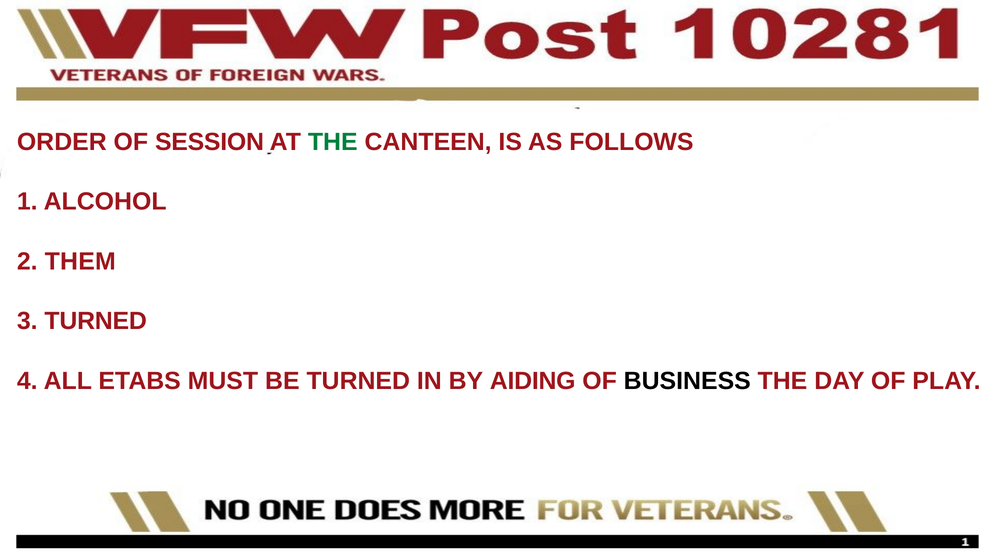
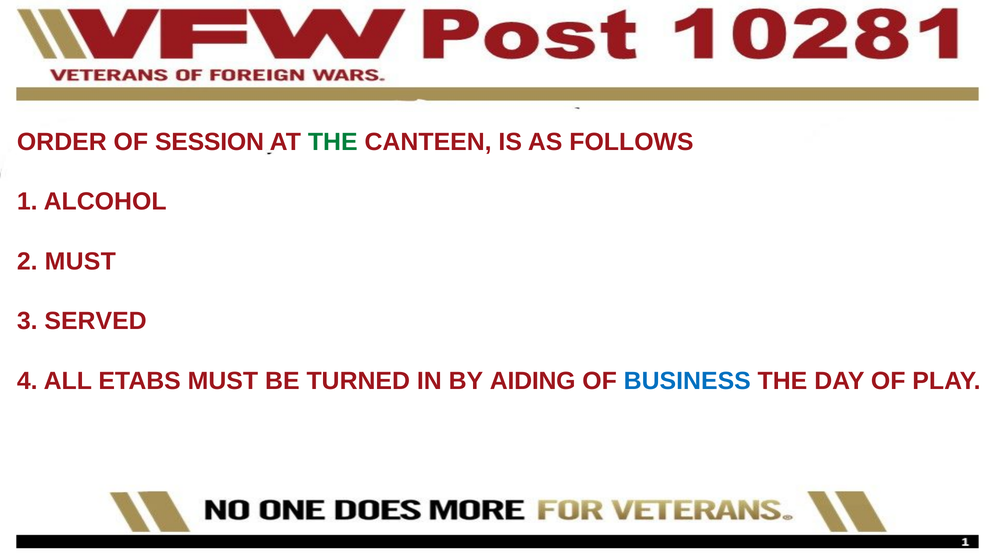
2 THEM: THEM -> MUST (80, 261)
3 TURNED: TURNED -> SERVED (96, 321)
BUSINESS colour: black -> blue (687, 381)
